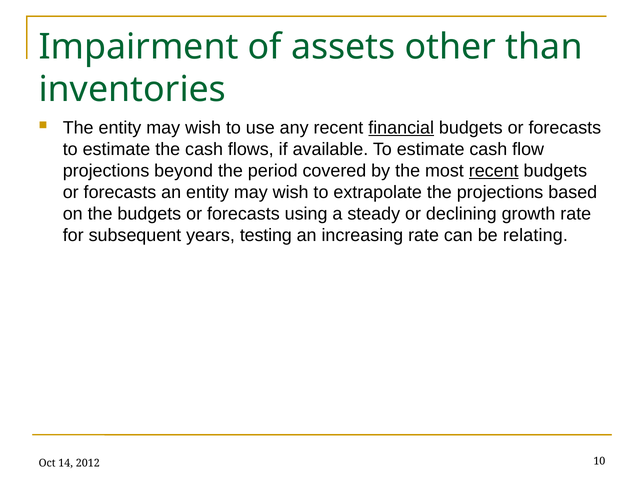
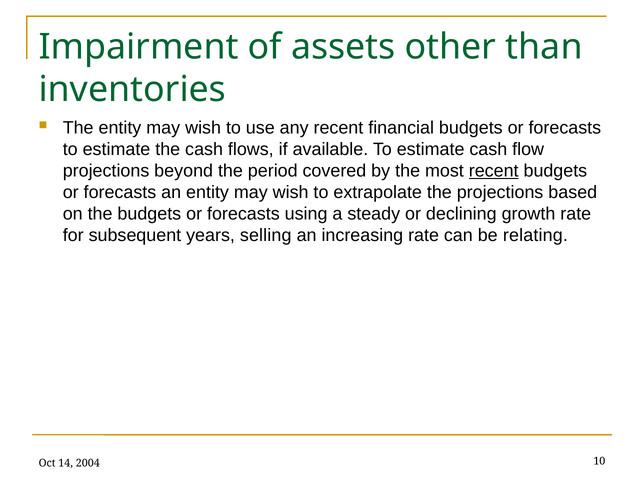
financial underline: present -> none (401, 128)
testing: testing -> selling (266, 235)
2012: 2012 -> 2004 (88, 463)
